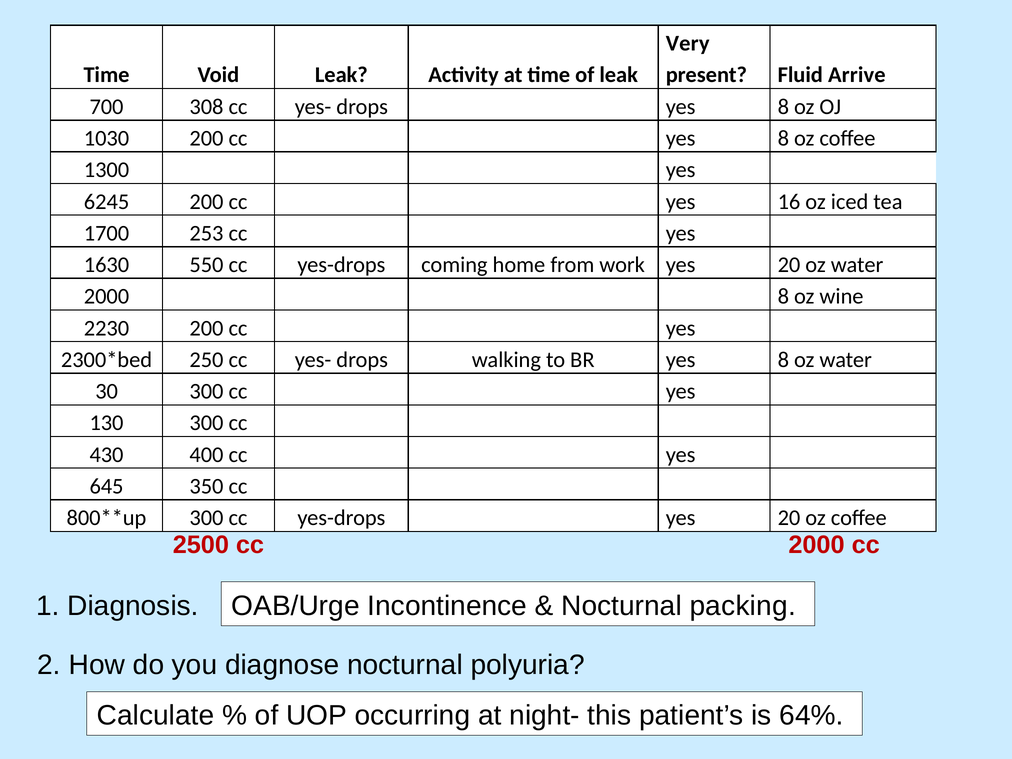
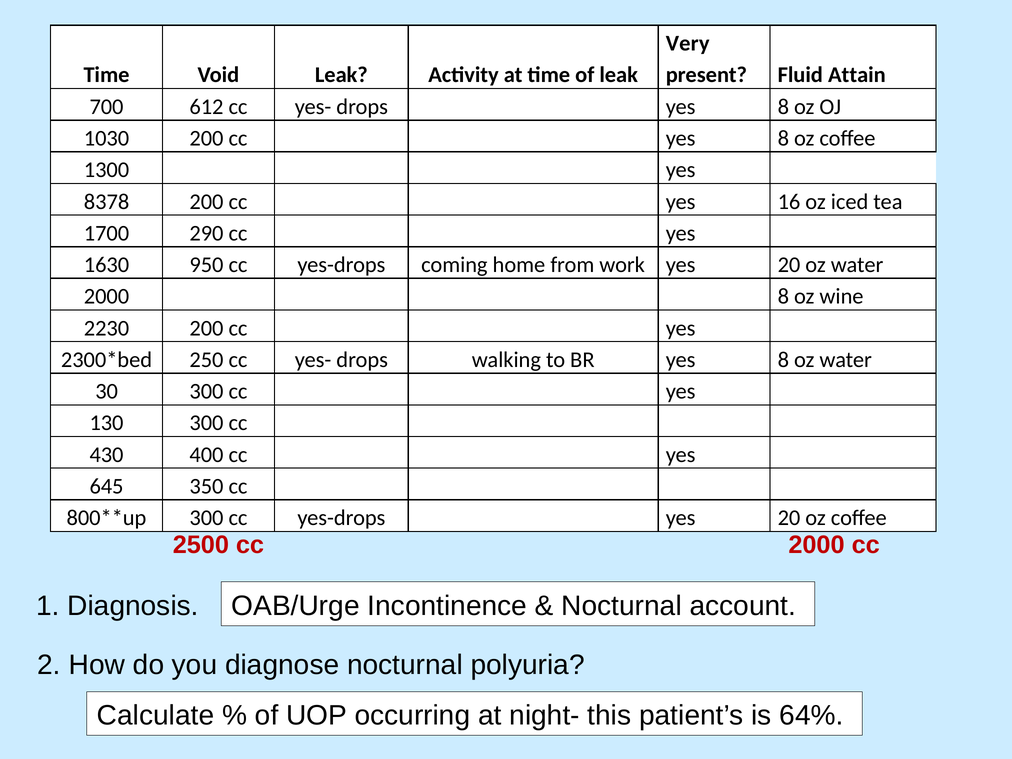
Arrive: Arrive -> Attain (857, 75)
308: 308 -> 612 (206, 107)
6245: 6245 -> 8378 (107, 202)
253: 253 -> 290 (206, 233)
550: 550 -> 950 (206, 265)
packing: packing -> account (743, 606)
